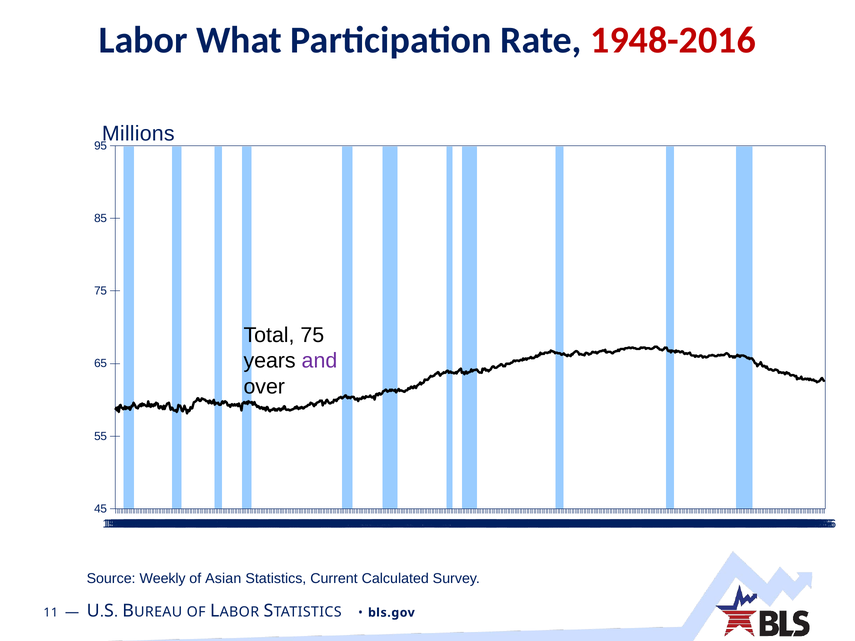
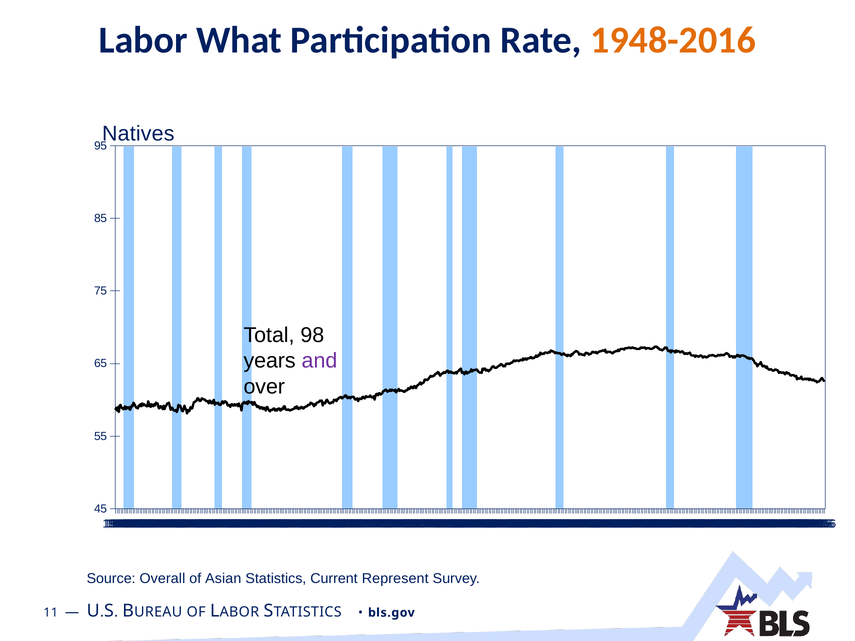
1948-2016 colour: red -> orange (673, 40)
Millions: Millions -> Natives (138, 134)
Total 75: 75 -> 98 (312, 335)
Weekly: Weekly -> Overall (162, 579)
Calculated: Calculated -> Represent (395, 579)
